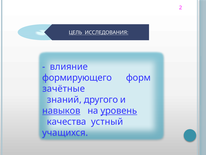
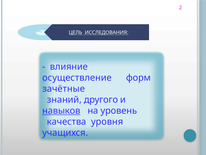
формирующего: формирующего -> осуществление (77, 77)
уровень underline: present -> none (119, 110)
устный: устный -> уровня (107, 121)
